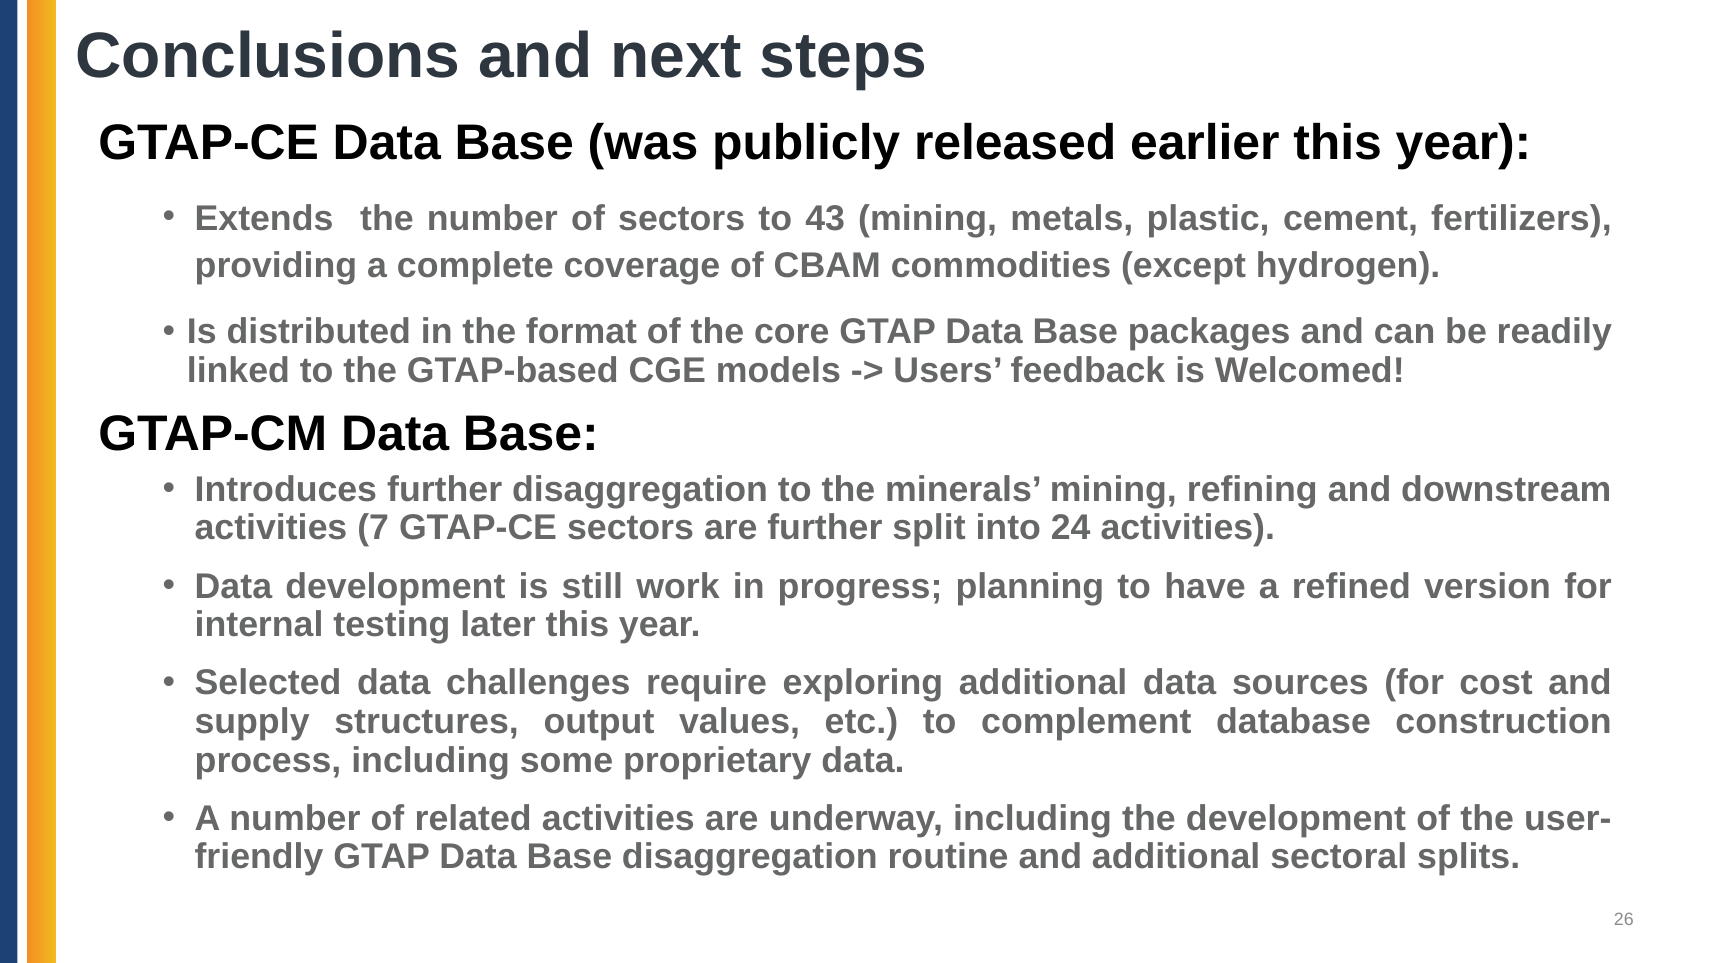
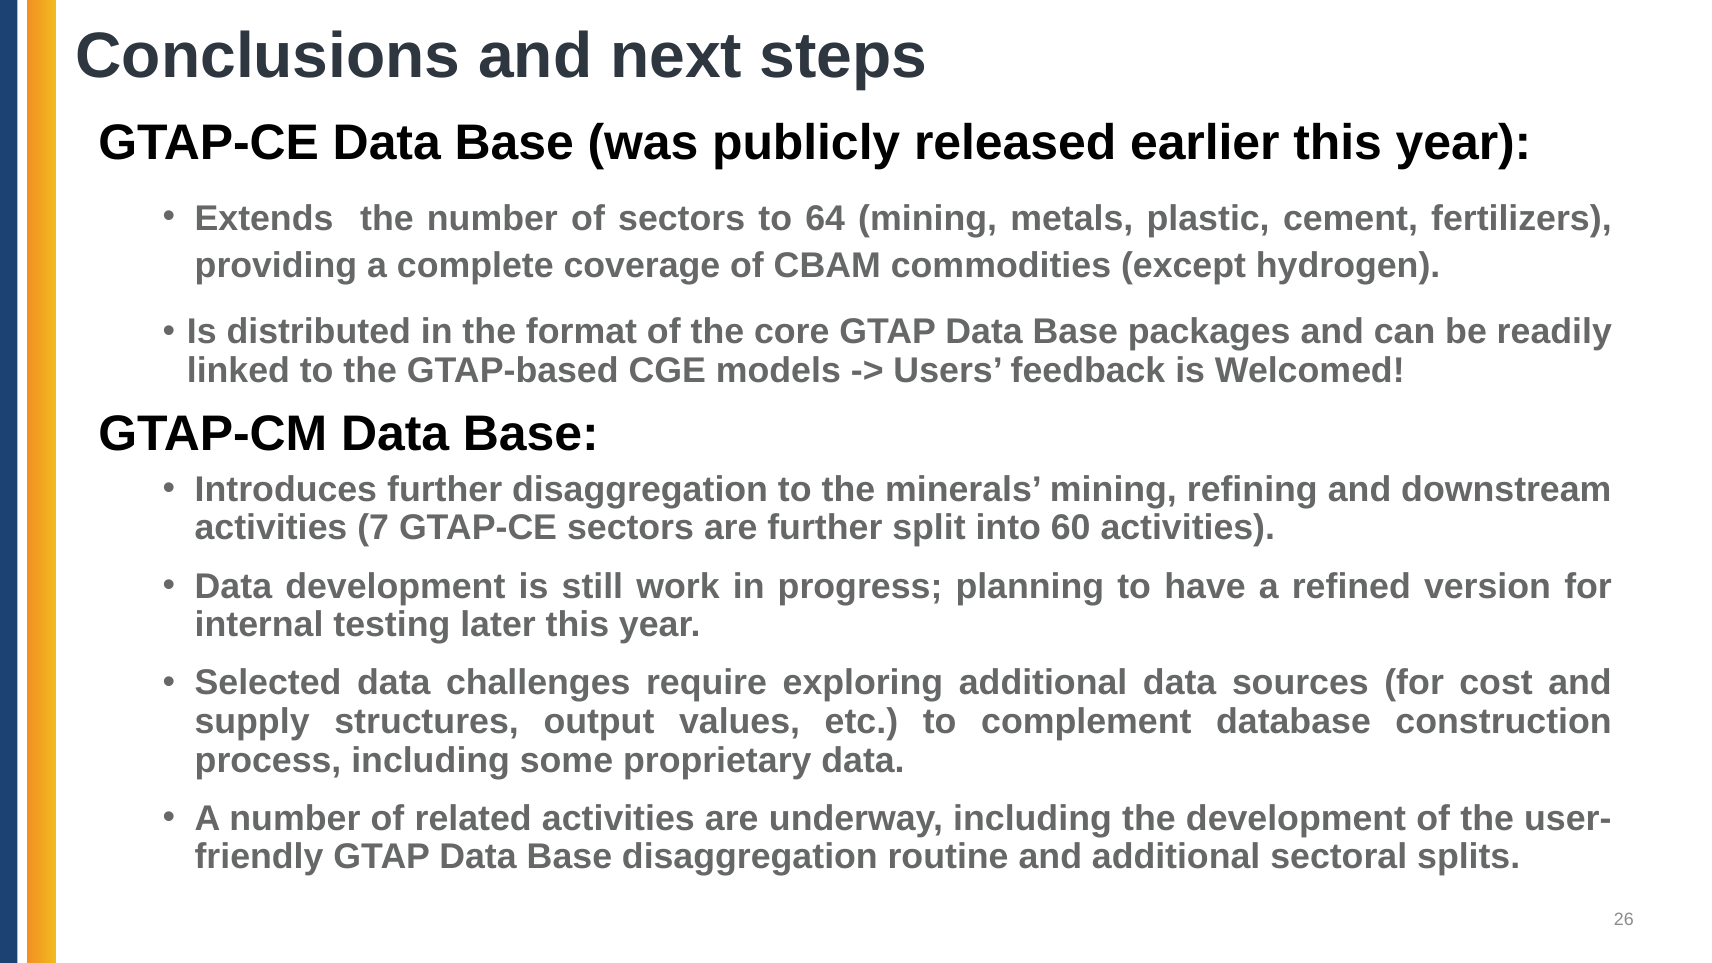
43: 43 -> 64 (825, 218)
24: 24 -> 60 (1071, 528)
